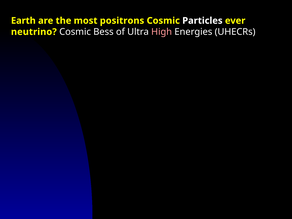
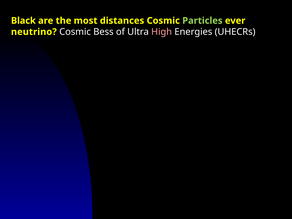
Earth: Earth -> Black (23, 21)
positrons: positrons -> distances (122, 21)
Particles colour: white -> light green (202, 21)
